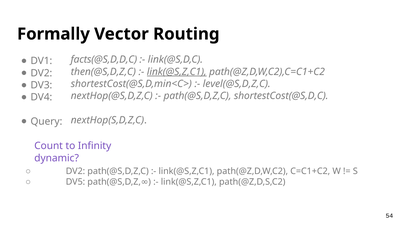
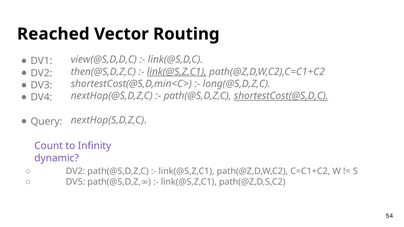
Formally: Formally -> Reached (53, 34)
facts(@S,D,D,C: facts(@S,D,D,C -> view(@S,D,D,C (104, 60)
level(@S,D,Z,C: level(@S,D,Z,C -> long(@S,D,Z,C (237, 84)
shortestCost(@S,D,C underline: none -> present (281, 96)
